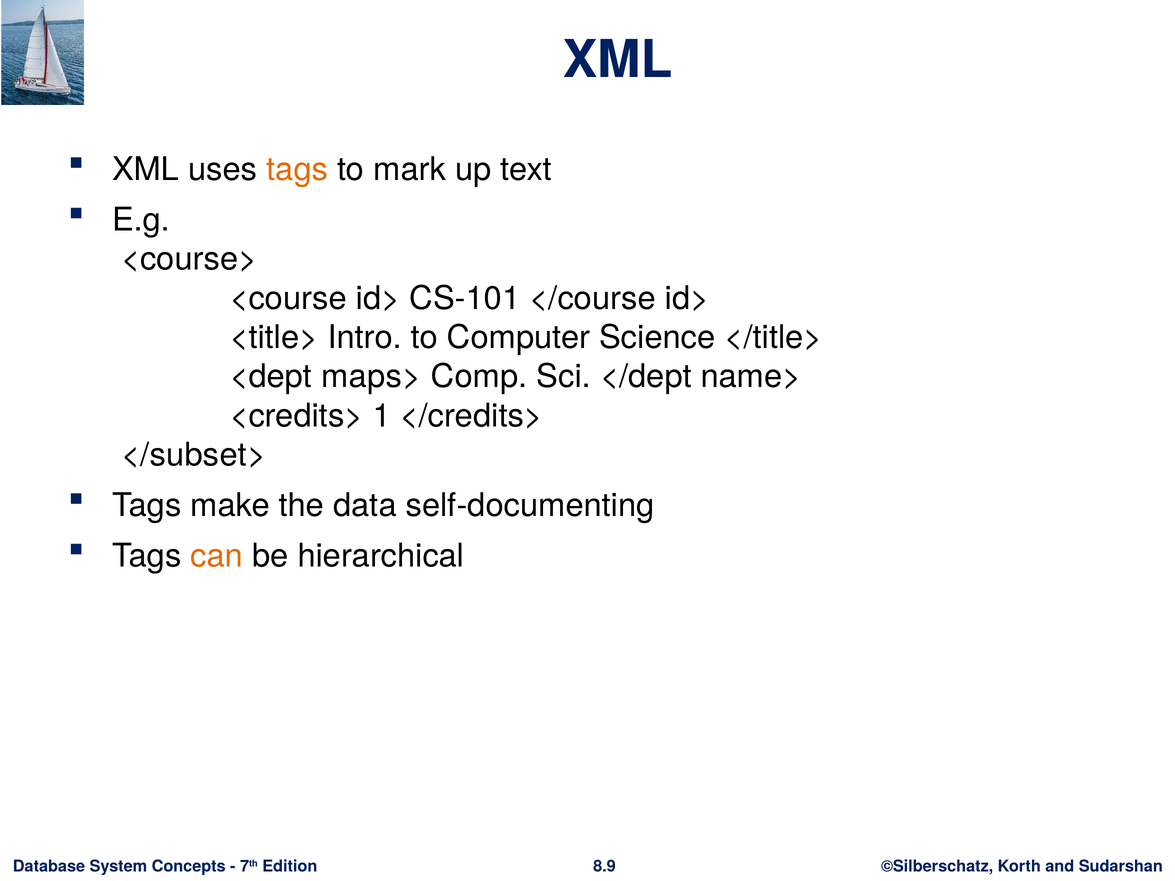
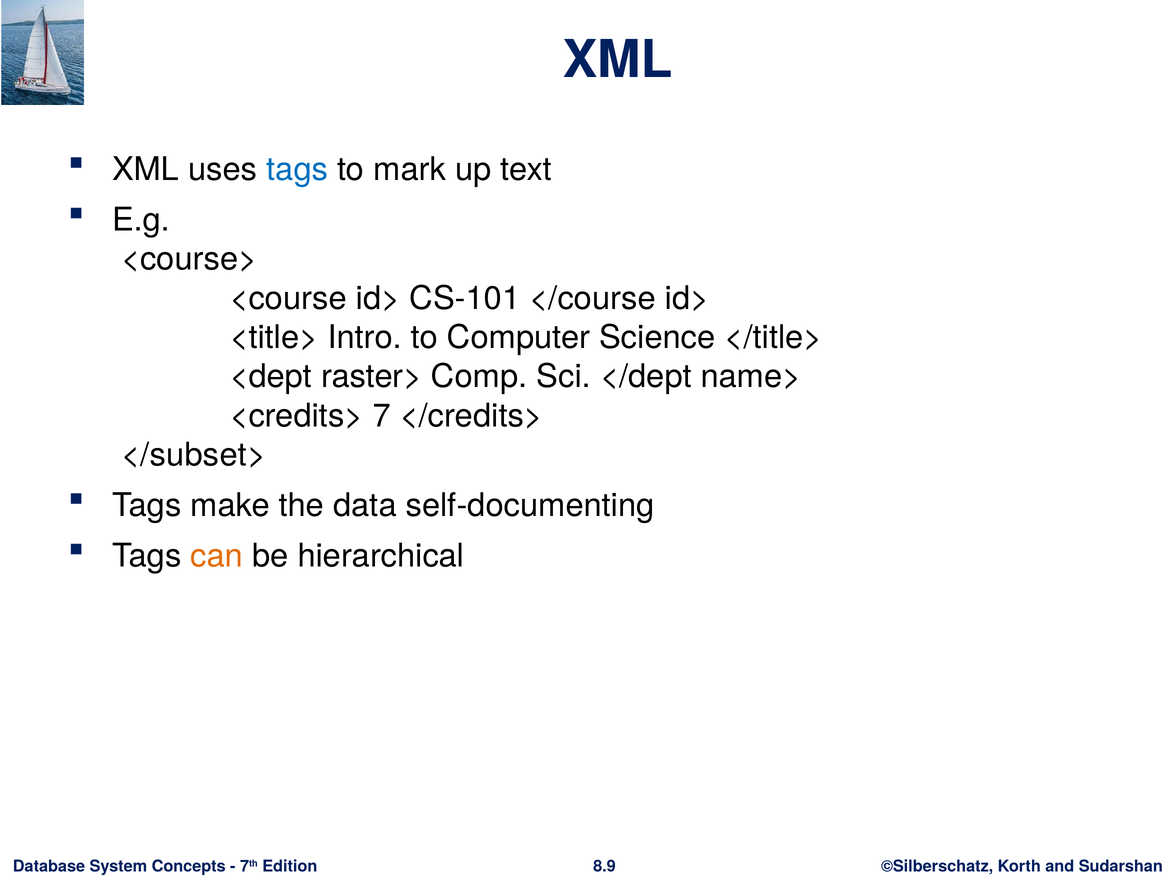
tags colour: orange -> blue (297, 169)
maps>: maps> -> raster> (372, 377)
1: 1 -> 7 (382, 416)
